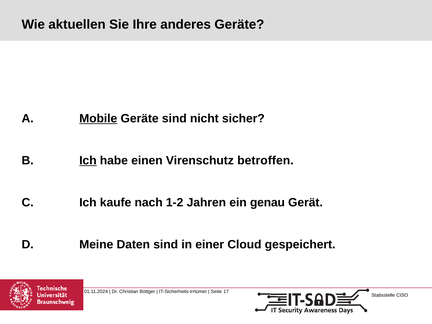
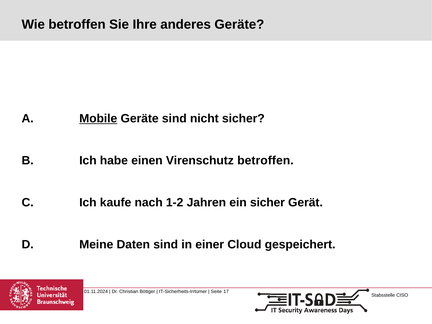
Wie aktuellen: aktuellen -> betroffen (77, 24)
Ich underline: present -> none (88, 160)
ein genau: genau -> sicher (267, 202)
